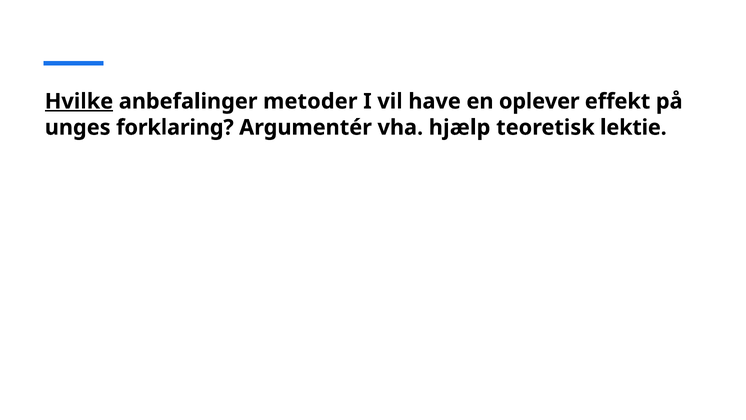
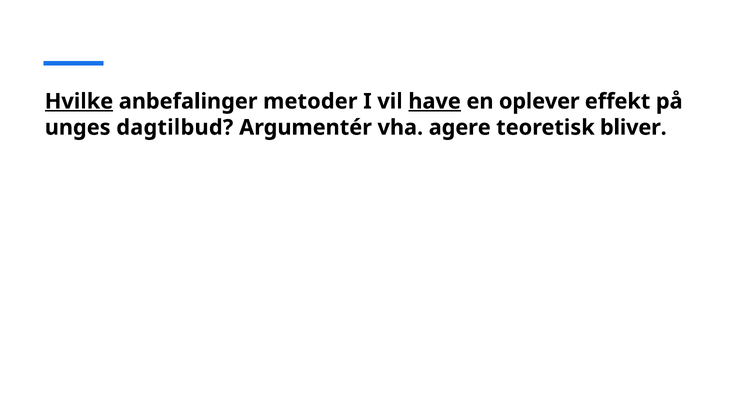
have underline: none -> present (435, 101)
forklaring: forklaring -> dagtilbud (175, 127)
hjælp: hjælp -> agere (460, 127)
lektie: lektie -> bliver (633, 127)
